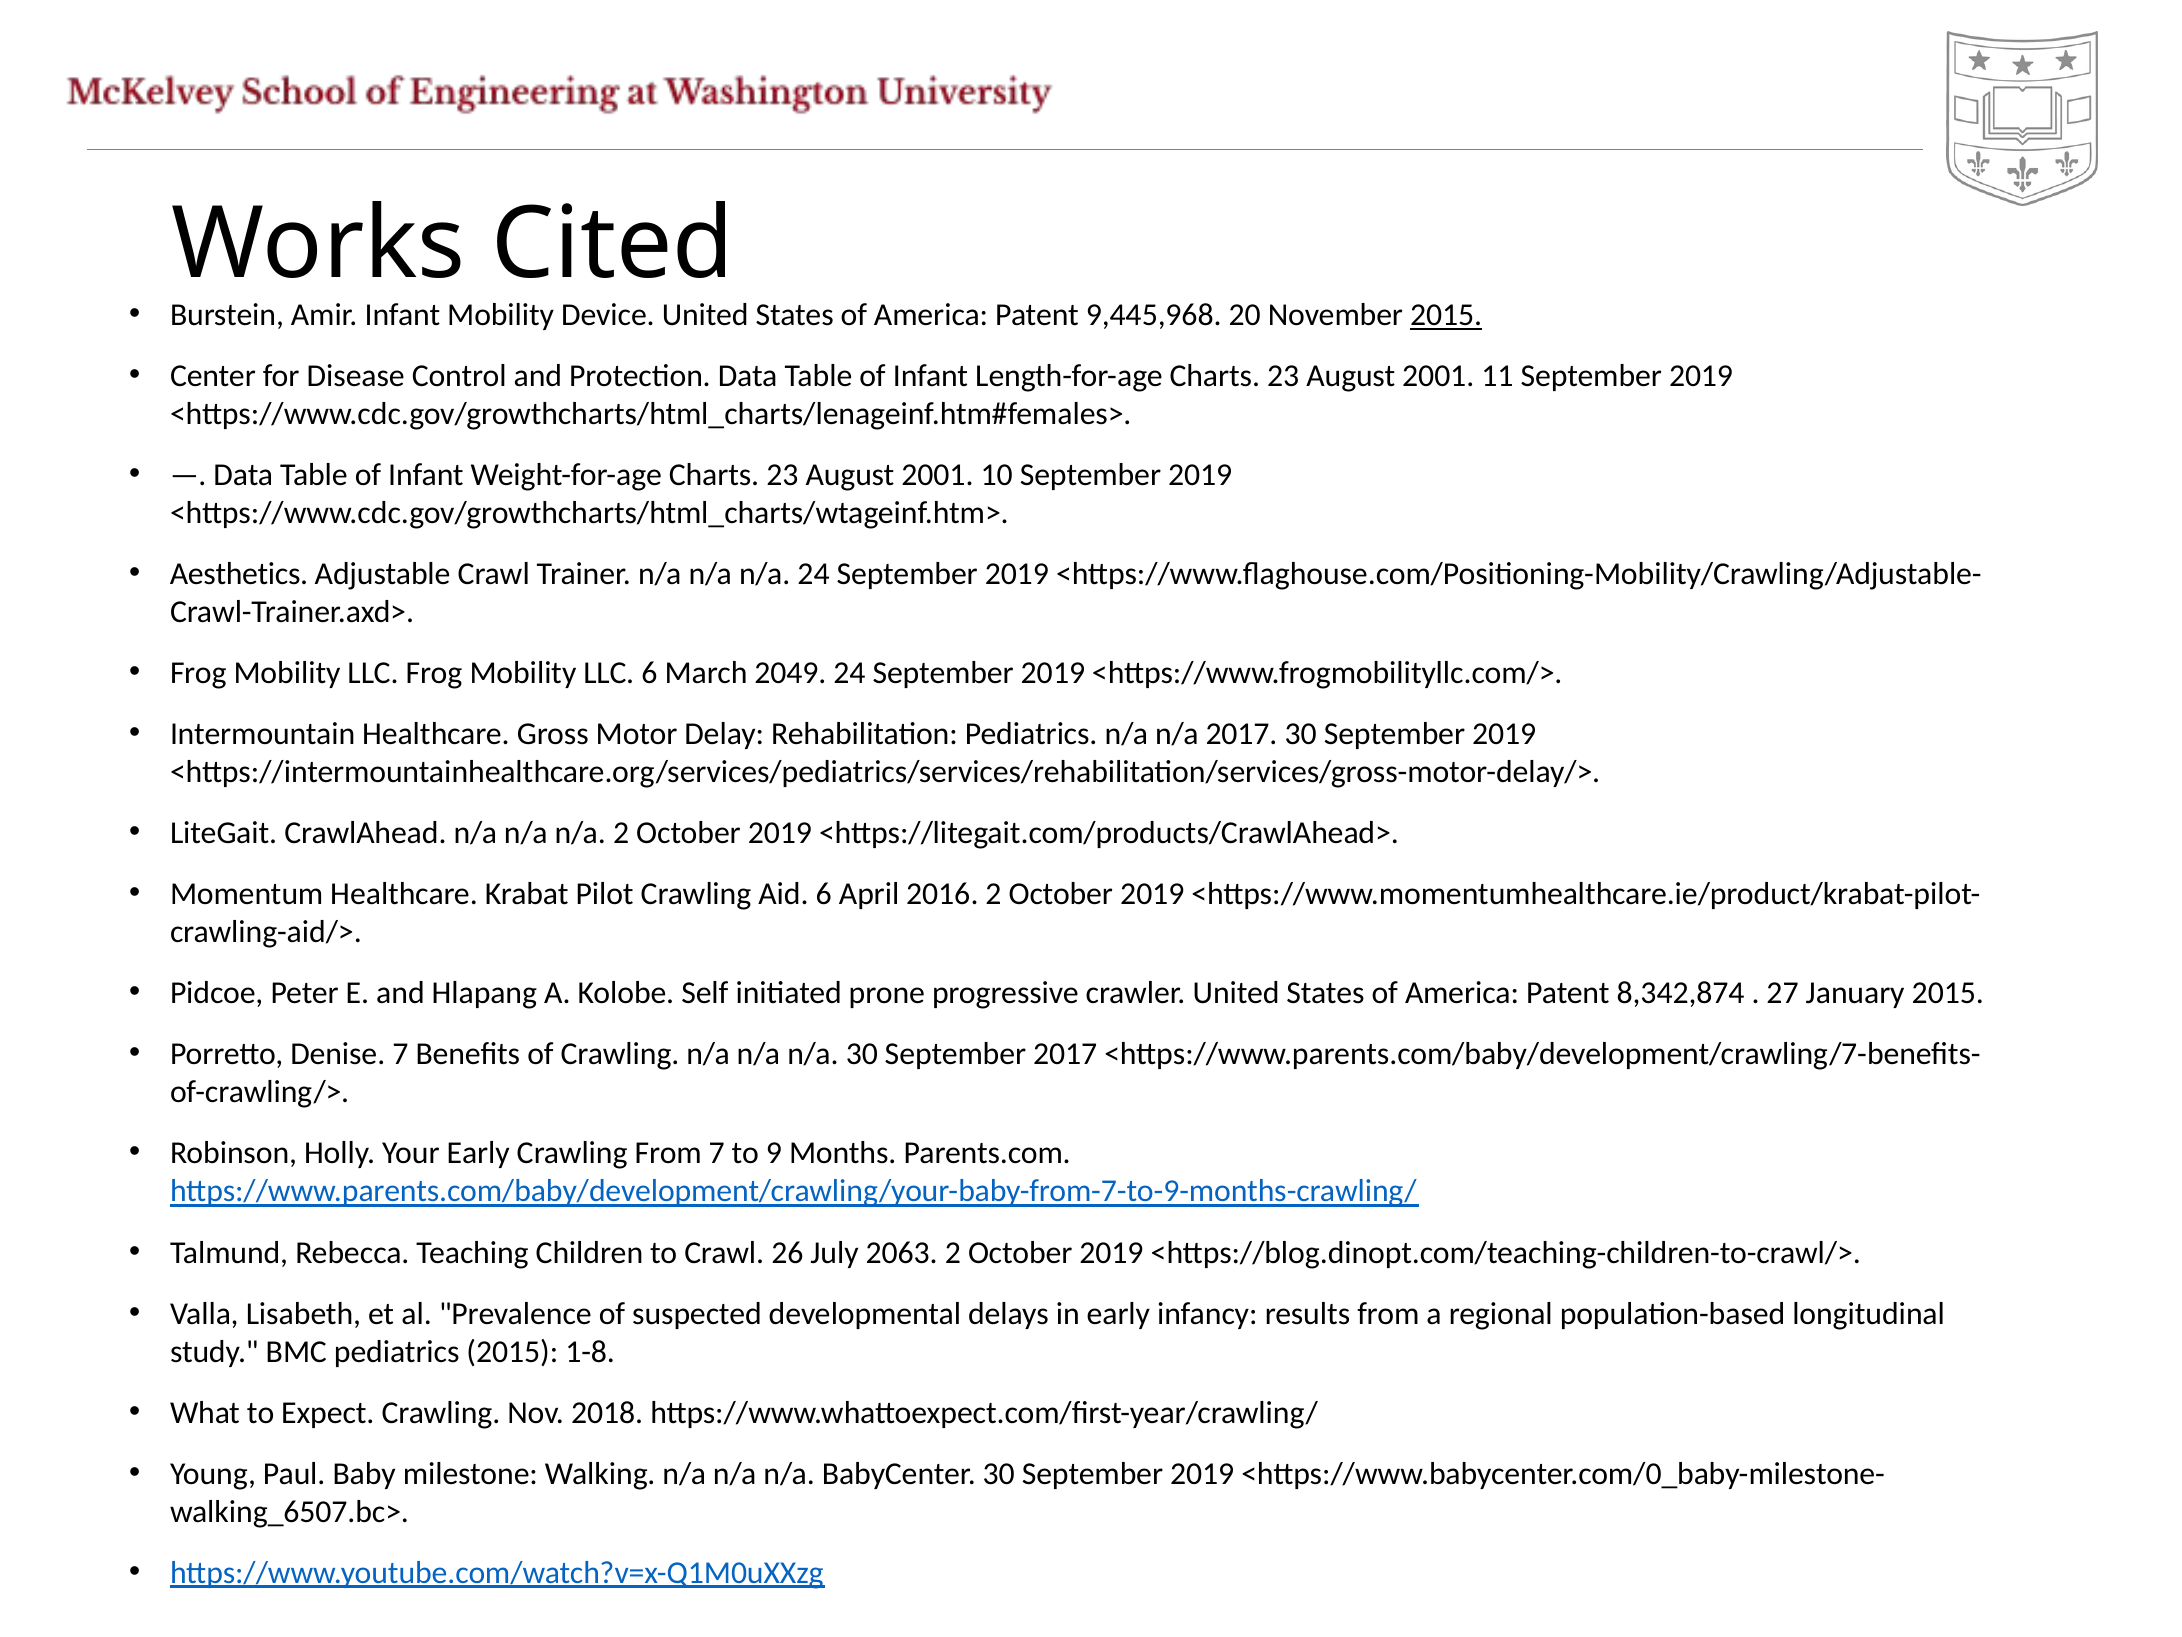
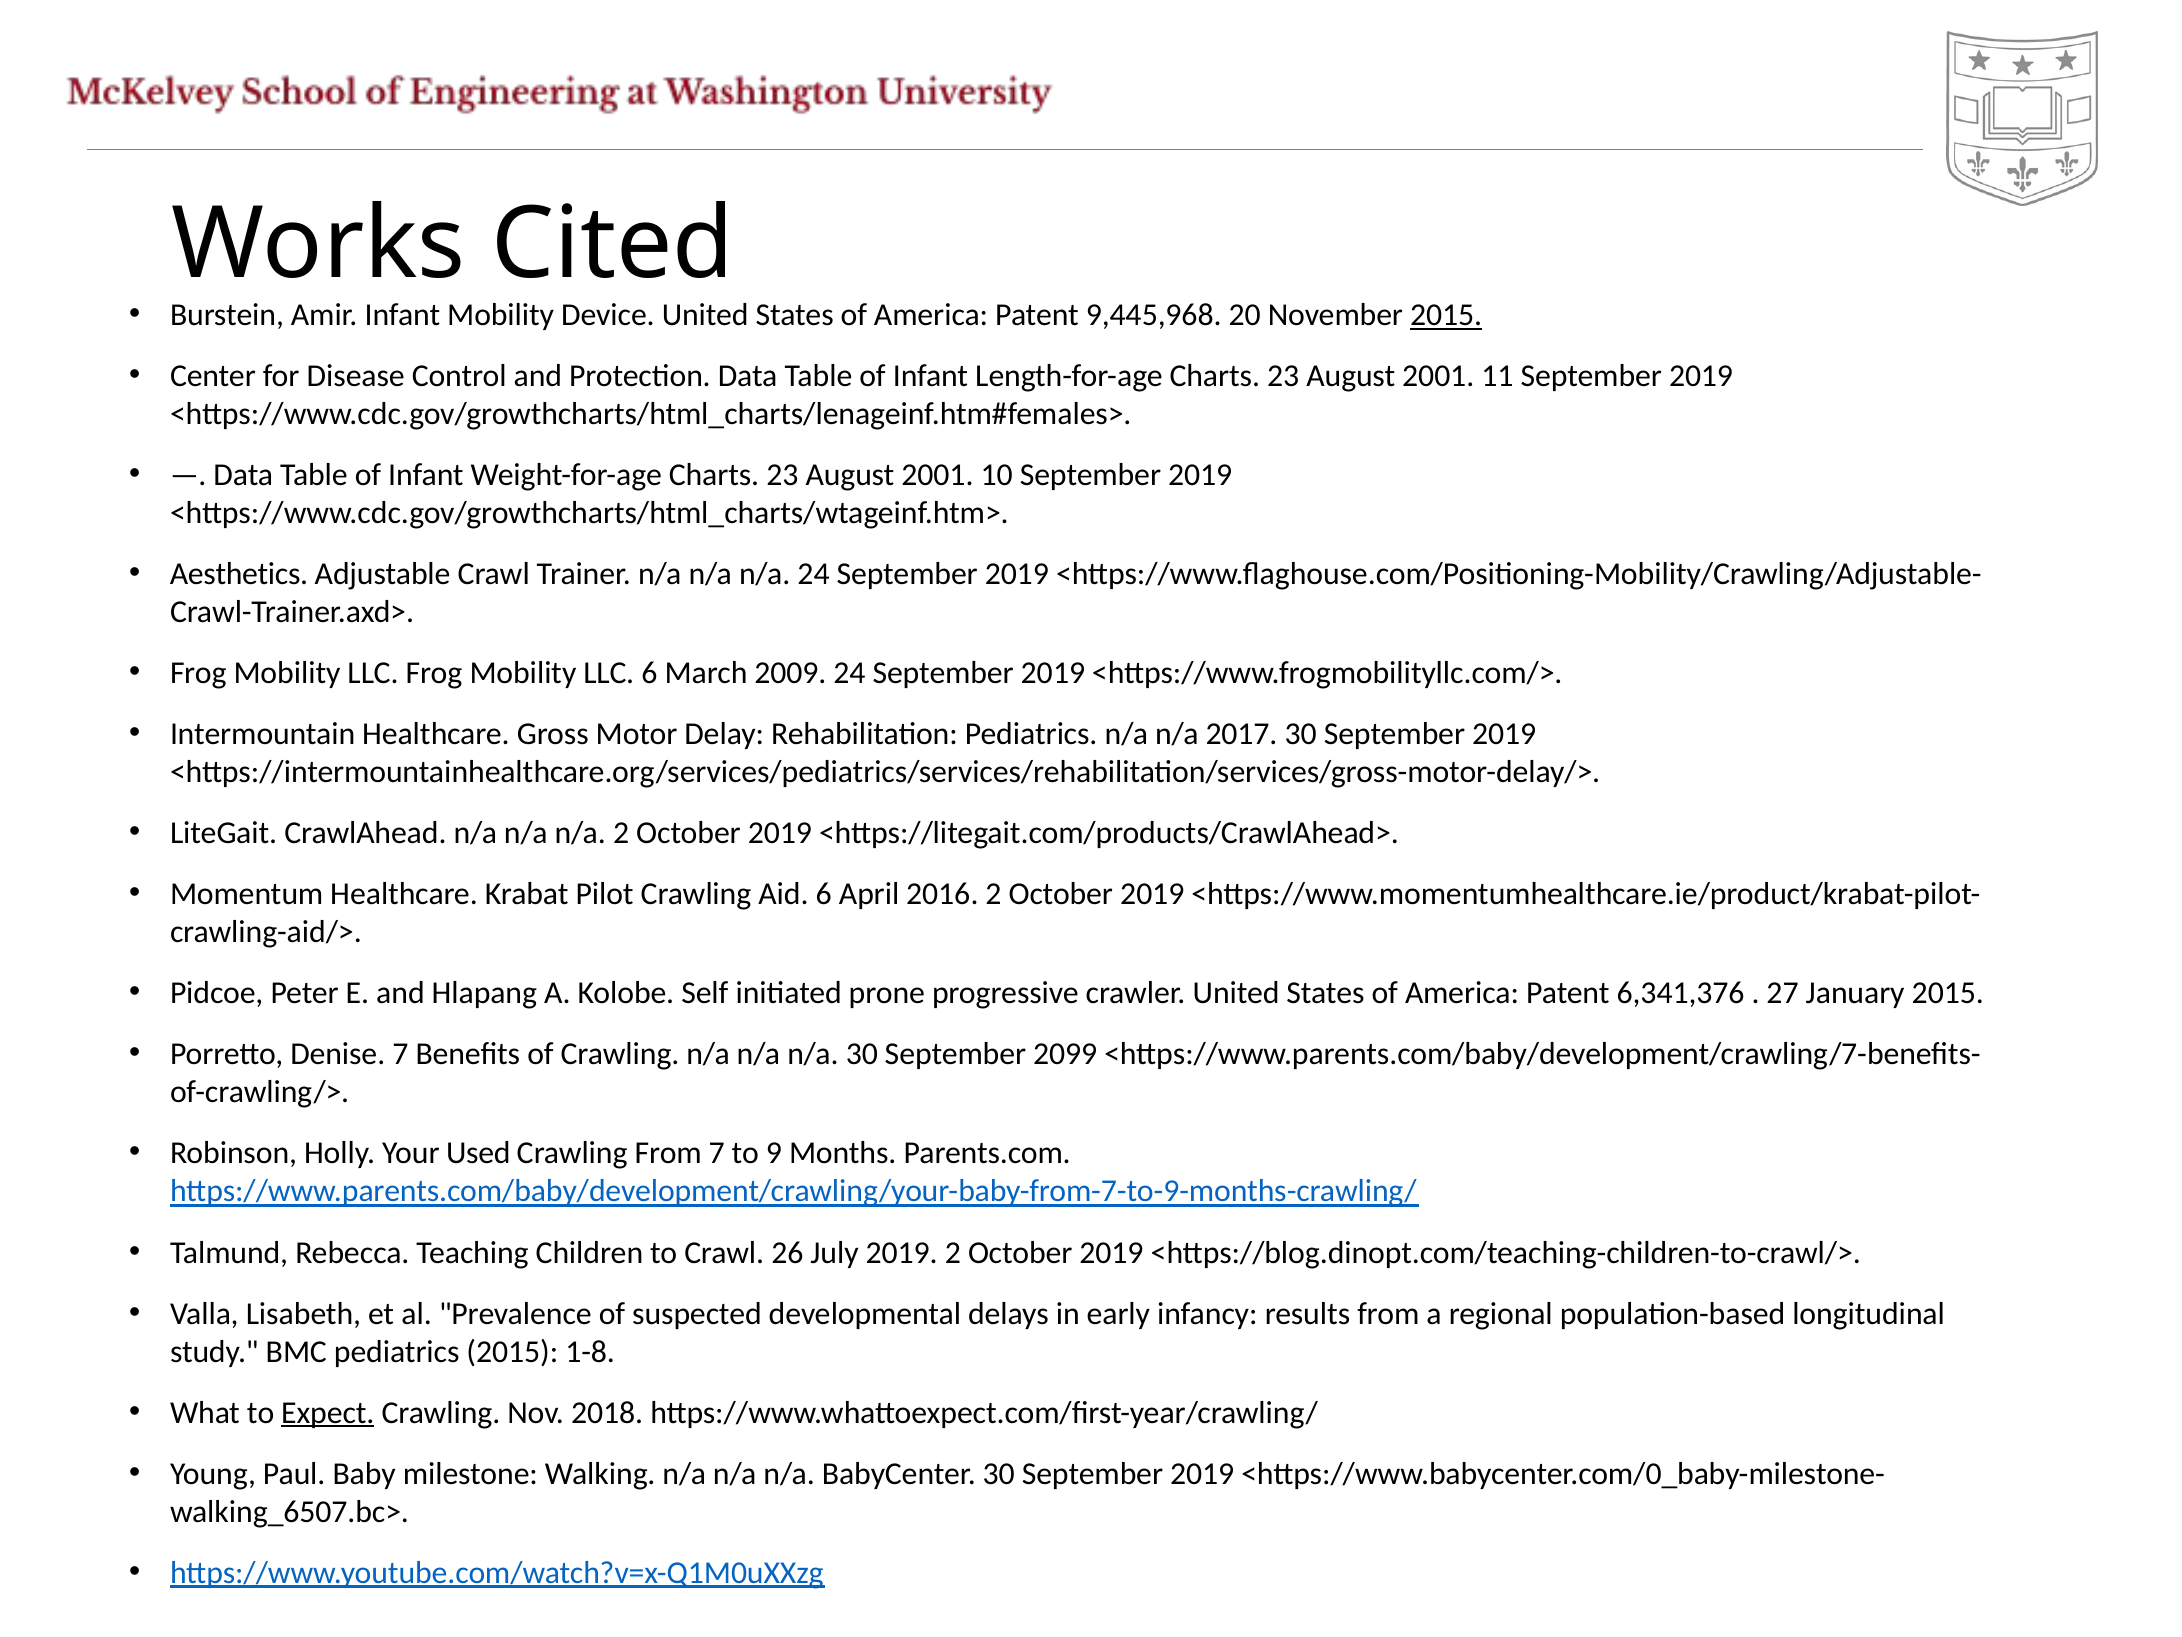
2049: 2049 -> 2009 (790, 673)
8,342,874: 8,342,874 -> 6,341,376 (1681, 993)
September 2017: 2017 -> 2099 (1065, 1054)
Your Early: Early -> Used (478, 1153)
July 2063: 2063 -> 2019 (902, 1252)
Expect underline: none -> present (328, 1412)
